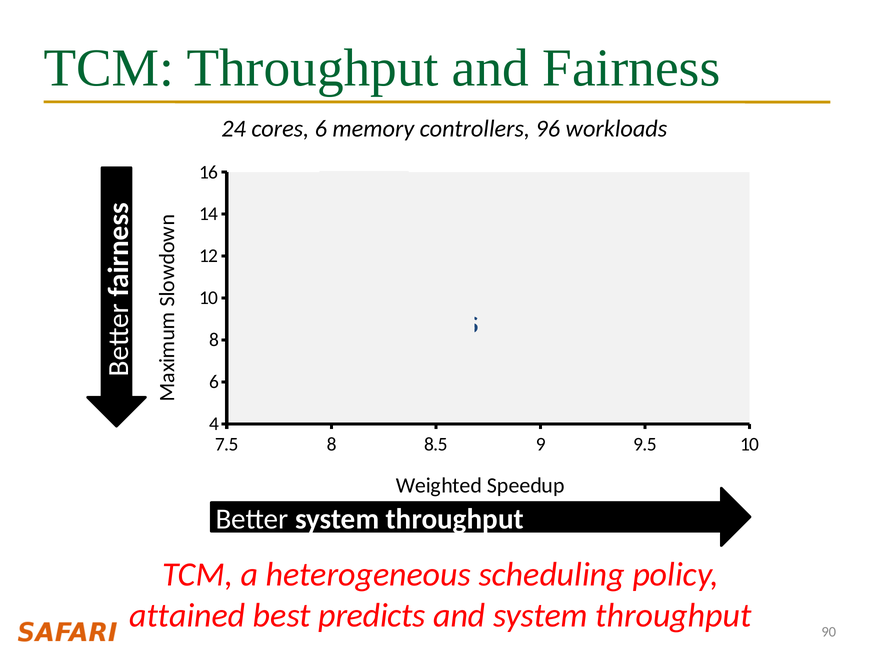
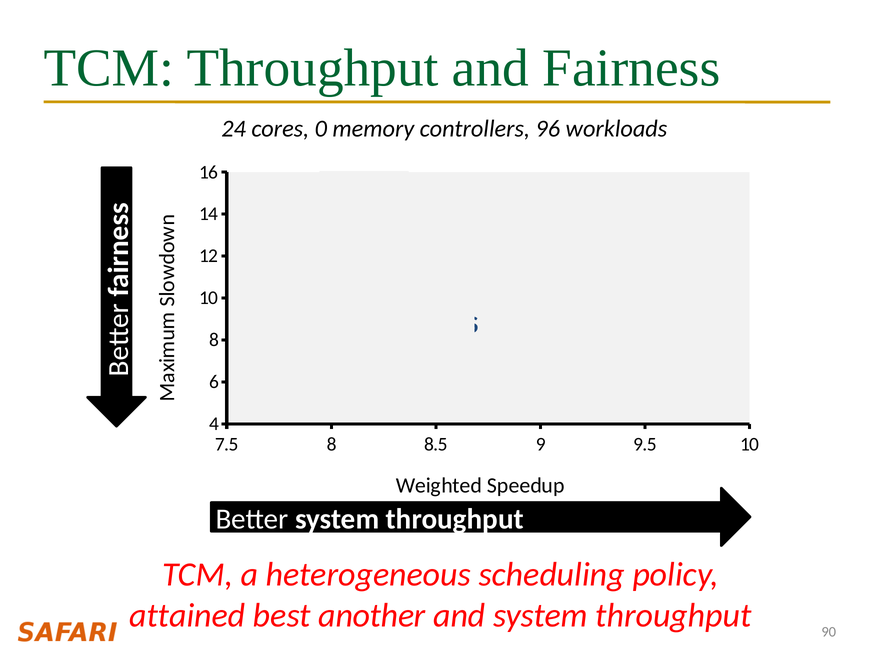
cores 6: 6 -> 0 (321, 129)
predicts: predicts -> another (372, 615)
